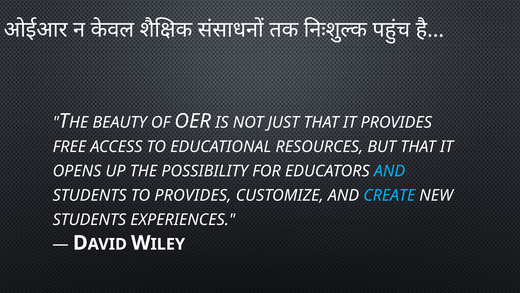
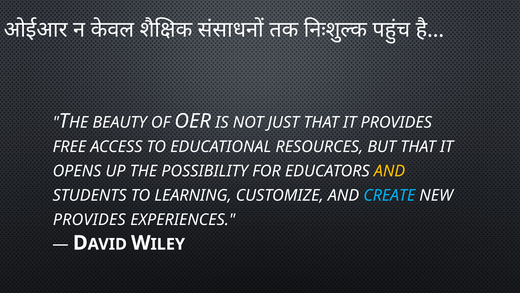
AND colour: light blue -> yellow (390, 171)
TO PROVIDES: PROVIDES -> LEARNING (193, 195)
STUDENTS: STUDENTS -> PROVIDES (89, 220)
